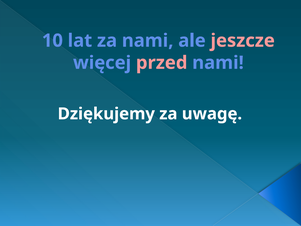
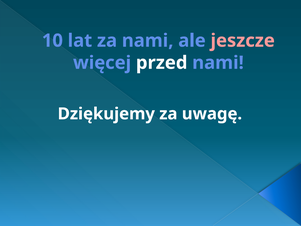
przed colour: pink -> white (162, 63)
